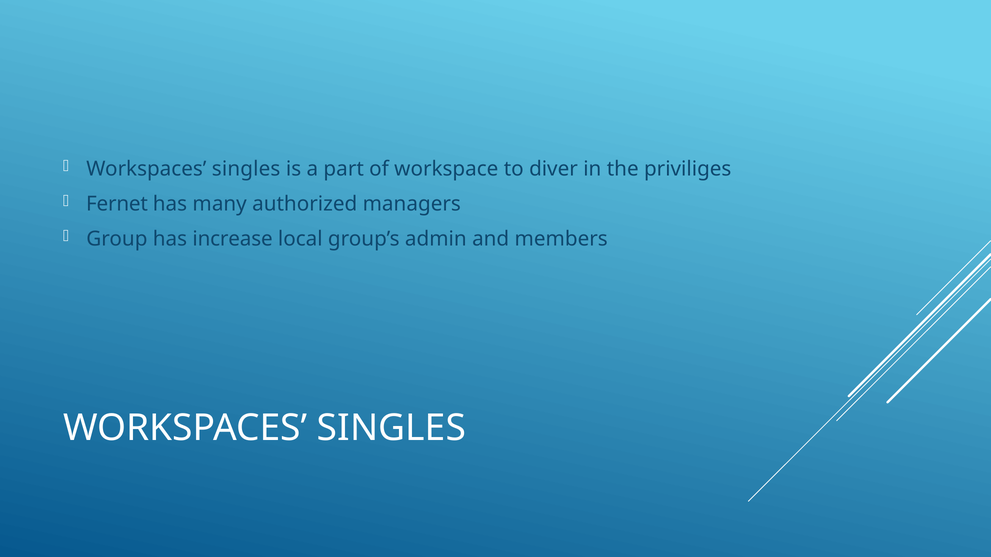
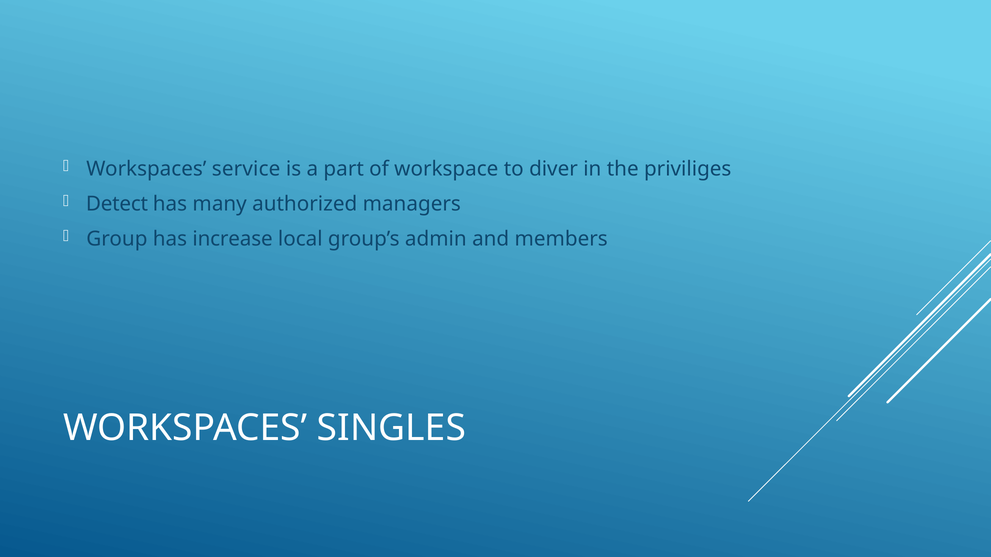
singles: singles -> service (246, 169)
Fernet: Fernet -> Detect (117, 204)
